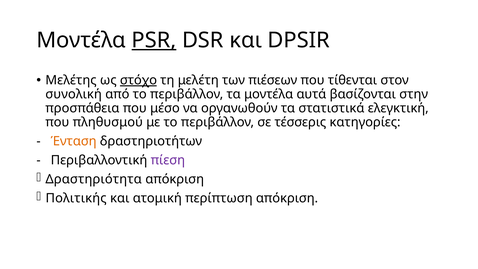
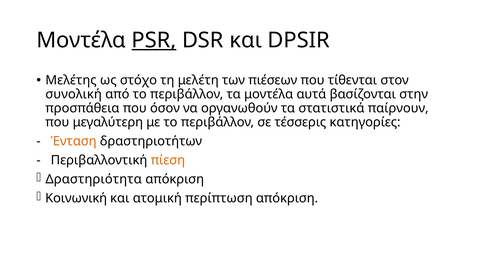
στόχο underline: present -> none (138, 80)
μέσο: μέσο -> όσον (165, 108)
ελεγκτική: ελεγκτική -> παίρνουν (398, 108)
πληθυσμού: πληθυσμού -> μεγαλύτερη (108, 122)
πίεση colour: purple -> orange (168, 160)
Πολιτικής: Πολιτικής -> Κοινωνική (76, 198)
